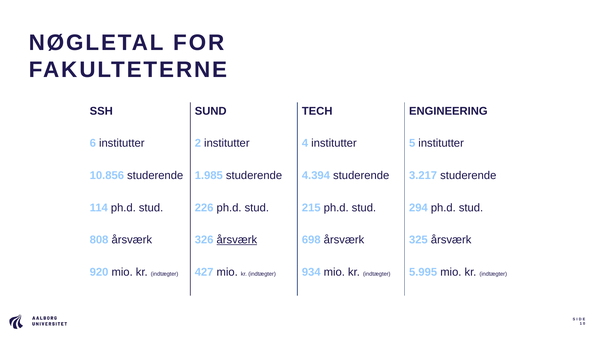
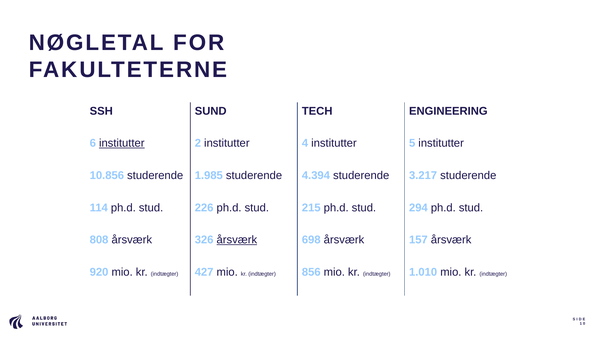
institutter underline: none -> present (122, 143)
325: 325 -> 157 (418, 240)
934: 934 -> 856 (311, 272)
5.995: 5.995 -> 1.010 (423, 272)
